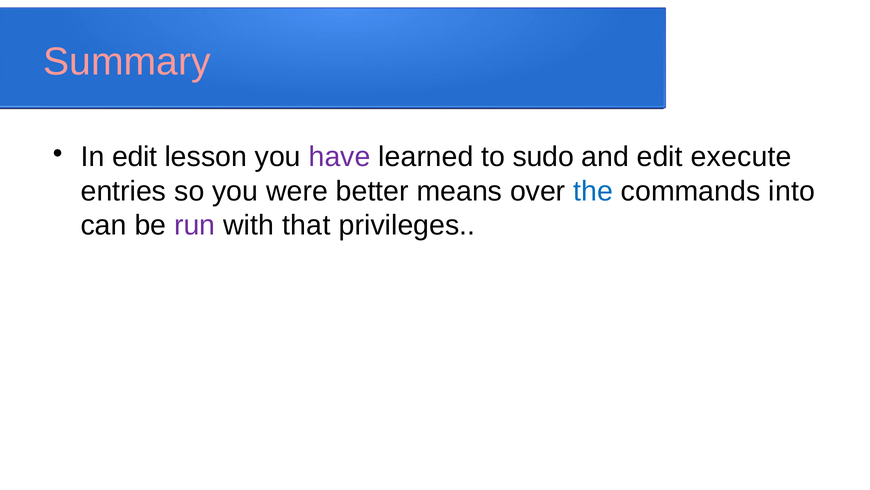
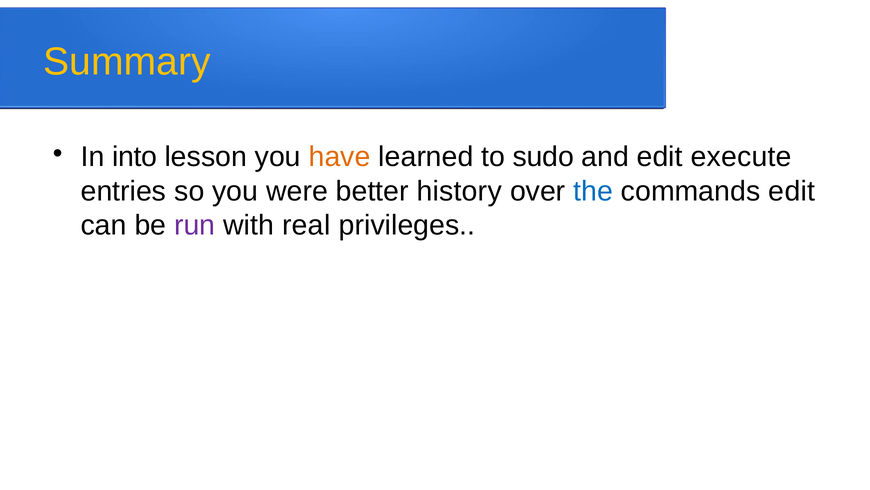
Summary colour: pink -> yellow (127, 62)
In edit: edit -> into (135, 157)
have colour: purple -> orange (340, 157)
means: means -> history (459, 191)
commands into: into -> edit (792, 191)
that: that -> real (306, 225)
